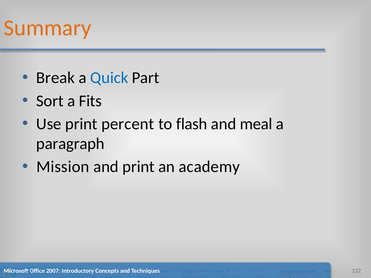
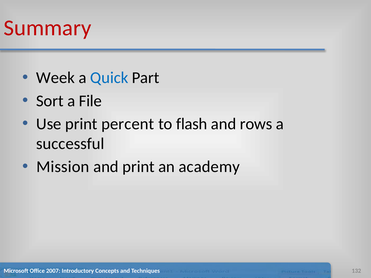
Summary colour: orange -> red (47, 28)
Break: Break -> Week (56, 78)
Fits: Fits -> File (90, 101)
meal: meal -> rows (256, 124)
paragraph: paragraph -> successful (70, 144)
